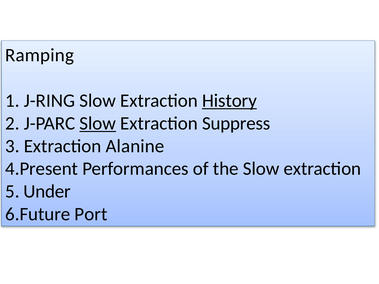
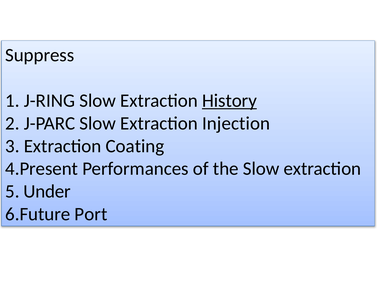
Ramping: Ramping -> Suppress (40, 55)
Slow underline: present -> none (98, 123)
Suppress: Suppress -> Injection (236, 123)
Alanine: Alanine -> Coating (135, 146)
